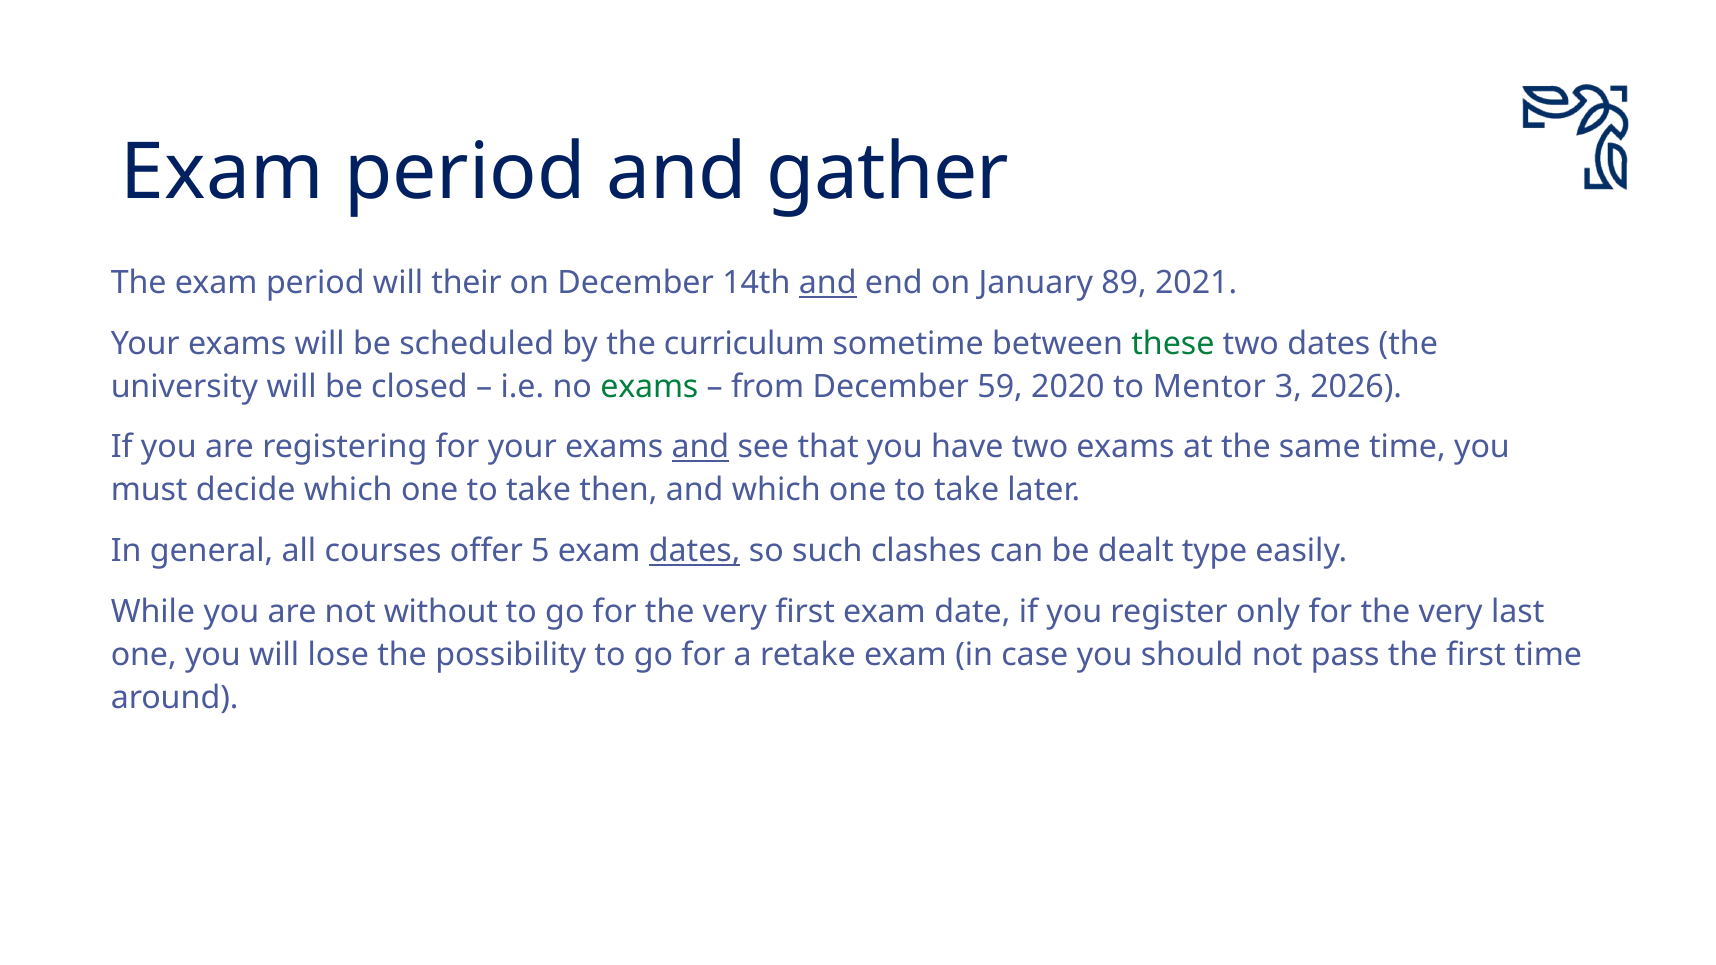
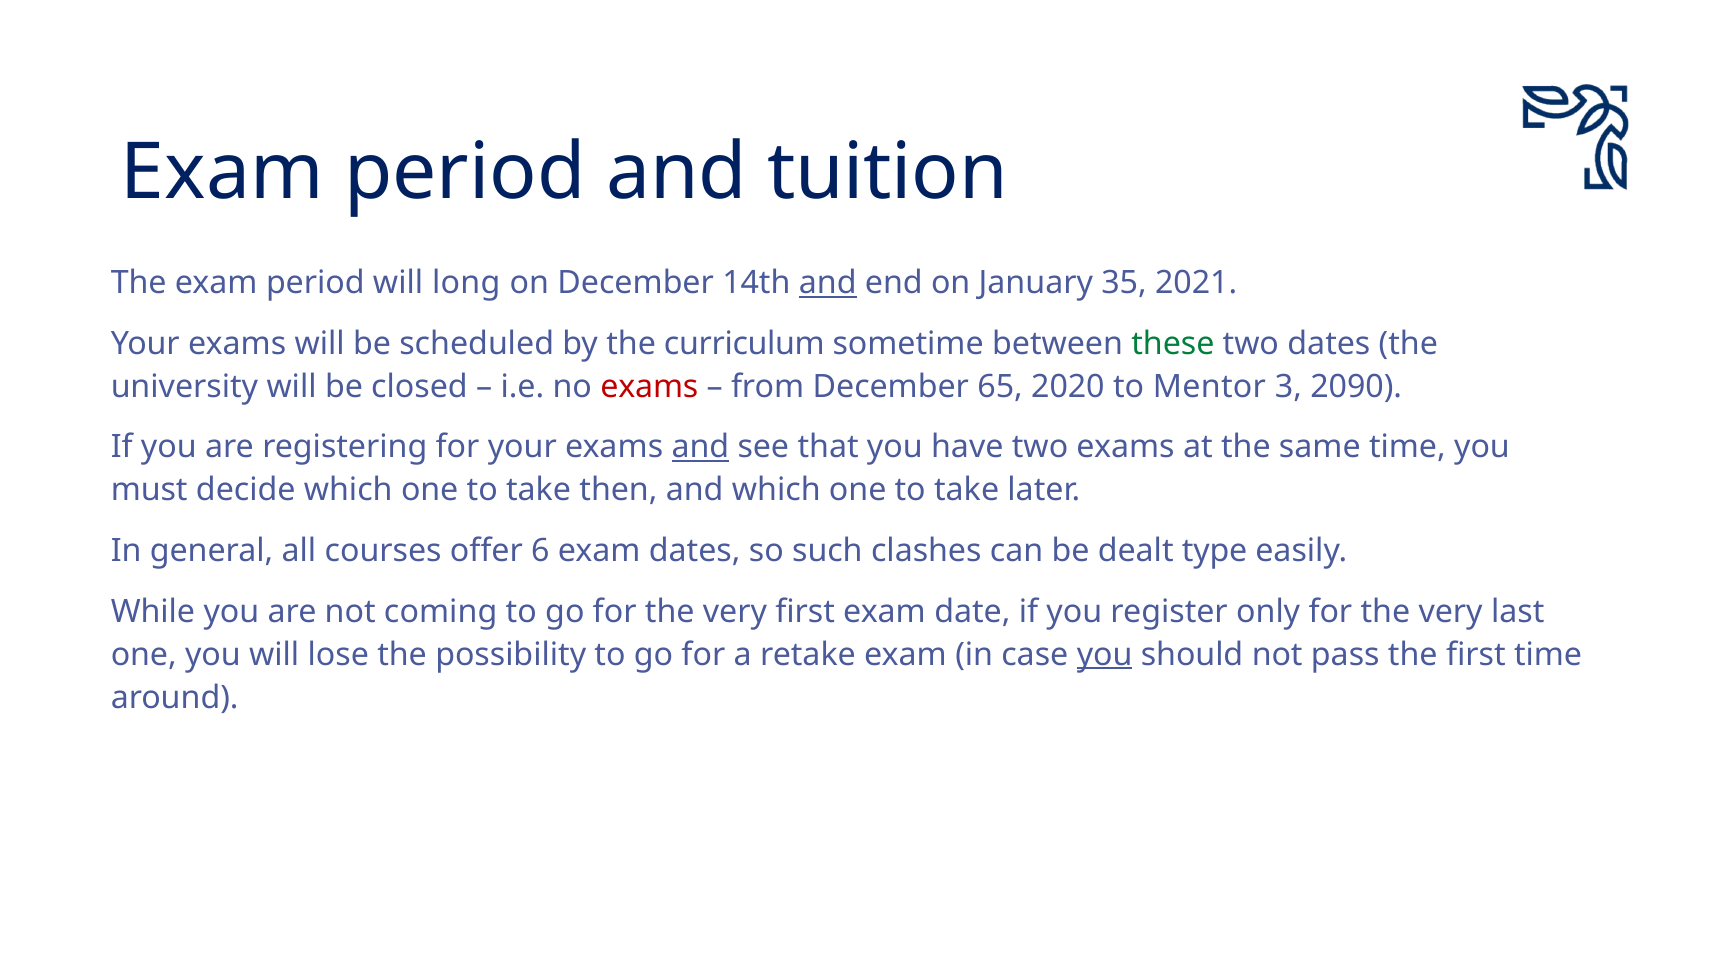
gather: gather -> tuition (888, 172)
their: their -> long (466, 283)
89: 89 -> 35 (1124, 283)
exams colour: green -> red (649, 387)
59: 59 -> 65 (1000, 387)
2026: 2026 -> 2090 (1356, 387)
5: 5 -> 6 (540, 551)
dates underline: present -> none (695, 551)
without: without -> coming (441, 612)
you underline: none -> present (1105, 655)
